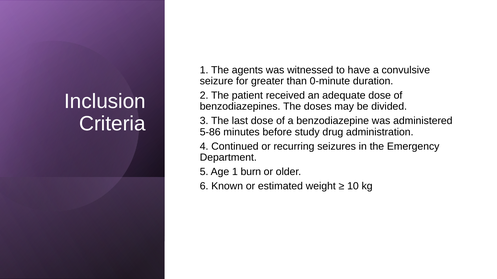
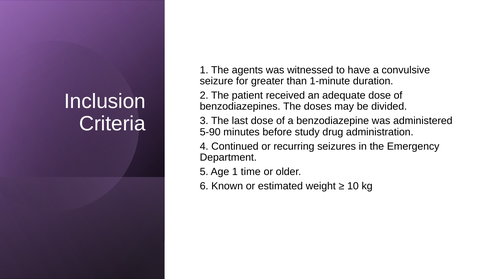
0-minute: 0-minute -> 1-minute (330, 81)
5-86: 5-86 -> 5-90 (210, 132)
burn: burn -> time (251, 172)
